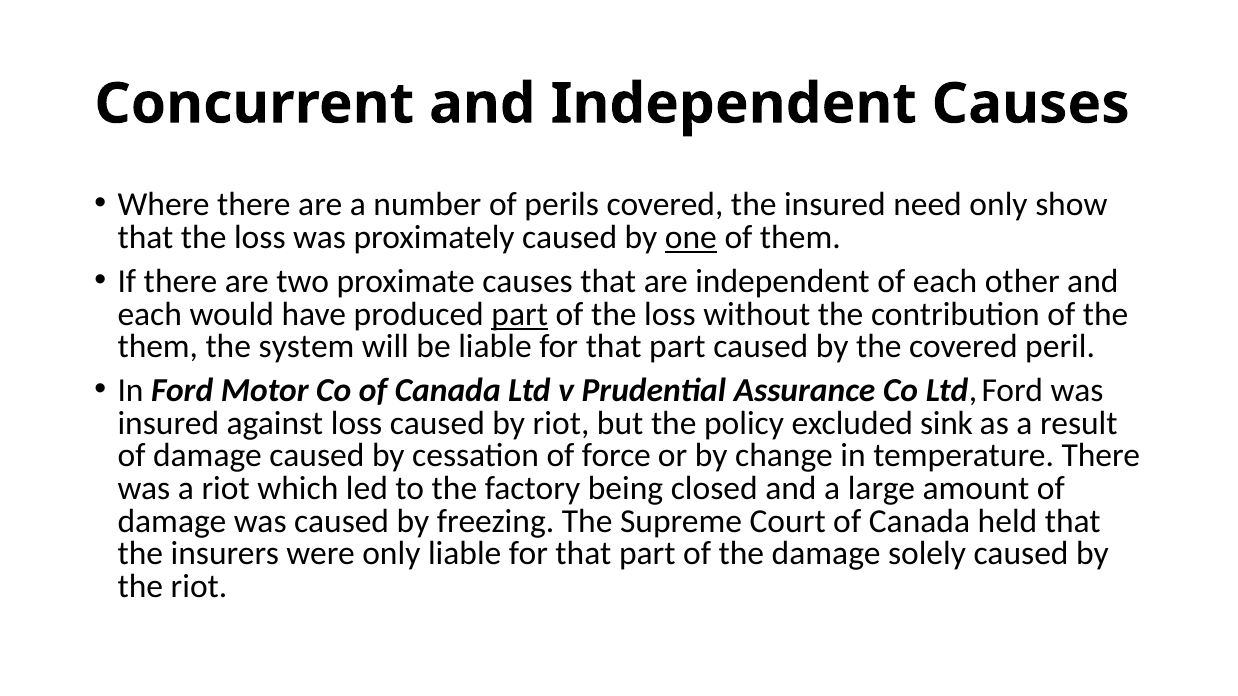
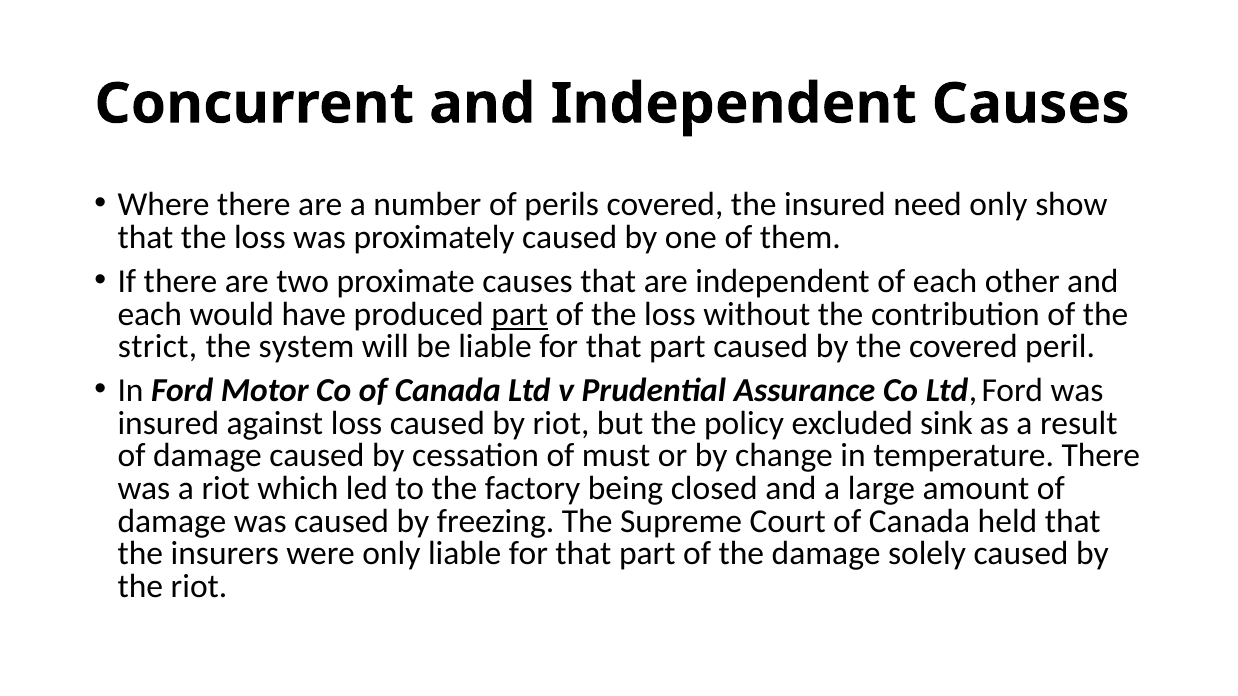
one underline: present -> none (691, 238)
them: them -> strict (158, 347)
force: force -> must (616, 456)
